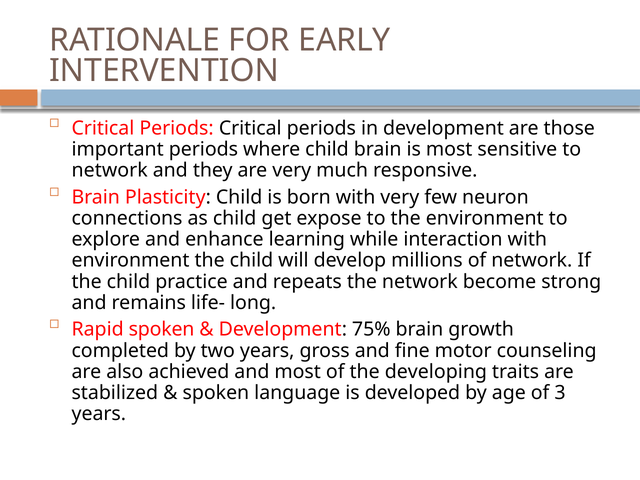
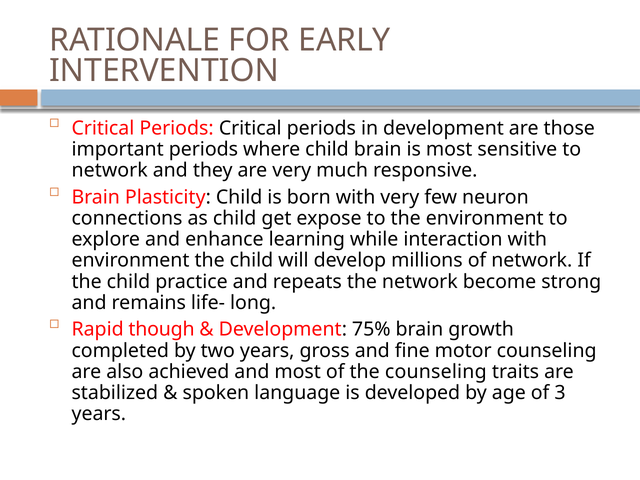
Rapid spoken: spoken -> though (162, 329)
the developing: developing -> counseling (436, 372)
